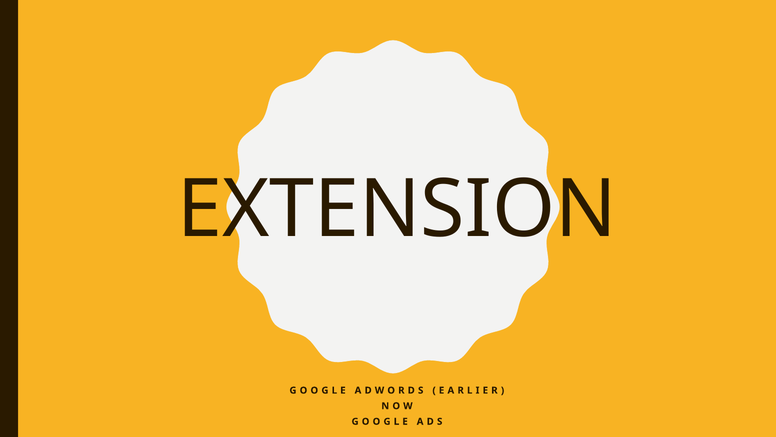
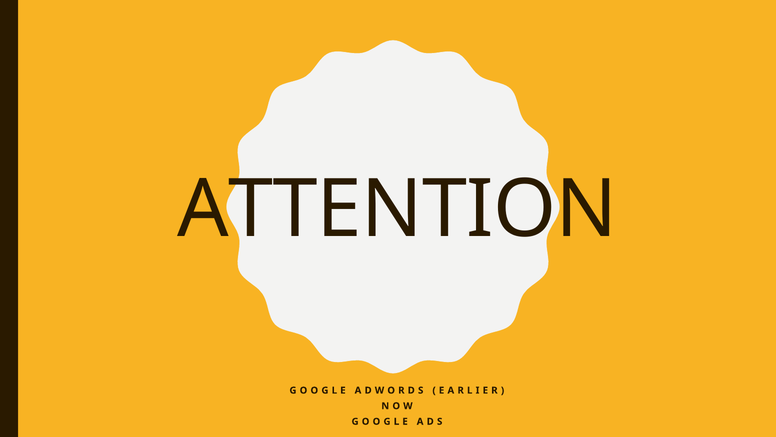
EXTENSION: EXTENSION -> ATTENTION (397, 209)
